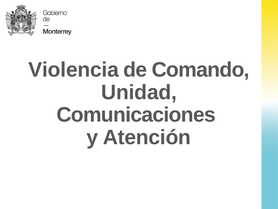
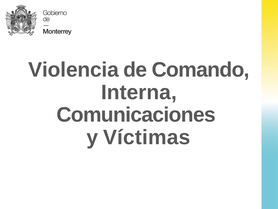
Unidad: Unidad -> Interna (139, 92)
Atención: Atención -> Víctimas (147, 137)
